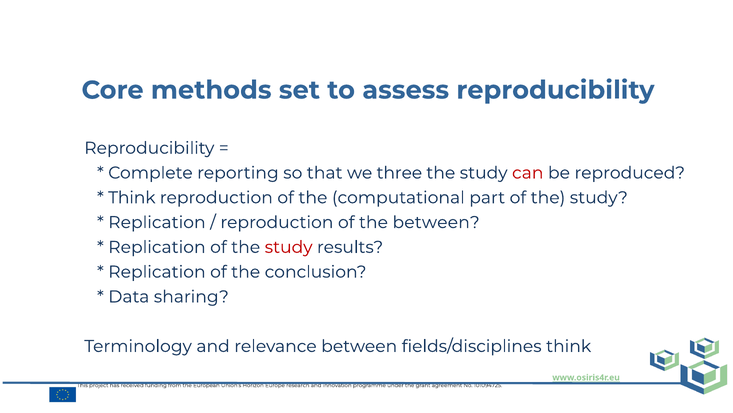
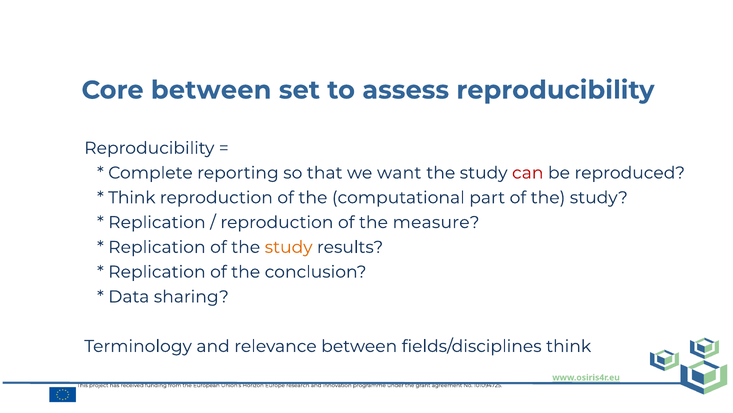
Core methods: methods -> between (211, 90)
three: three -> want (399, 173)
the between: between -> measure (436, 222)
study colour: red -> orange (289, 247)
